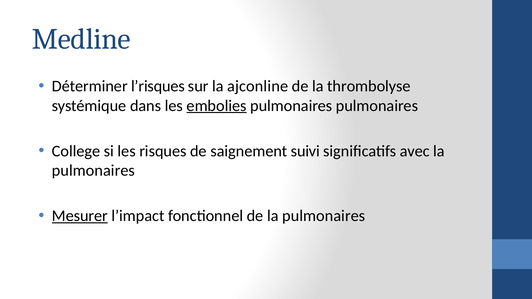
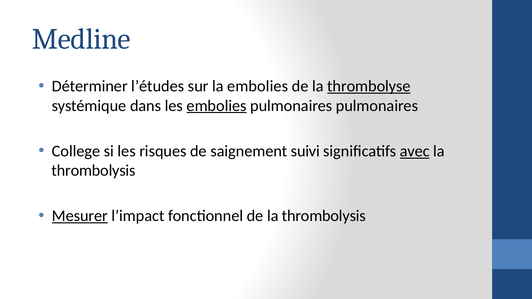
l’risques: l’risques -> l’études (158, 86)
la ajconline: ajconline -> embolies (258, 86)
thrombolyse underline: none -> present (369, 86)
avec underline: none -> present (415, 151)
pulmonaires: pulmonaires -> thrombolysis (94, 171)
de la pulmonaires: pulmonaires -> thrombolysis (324, 216)
